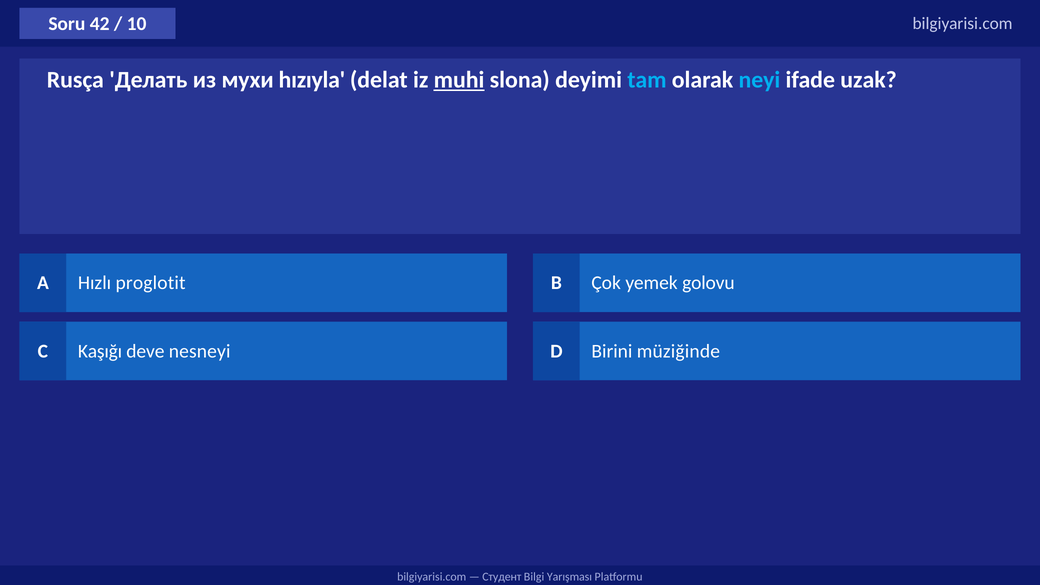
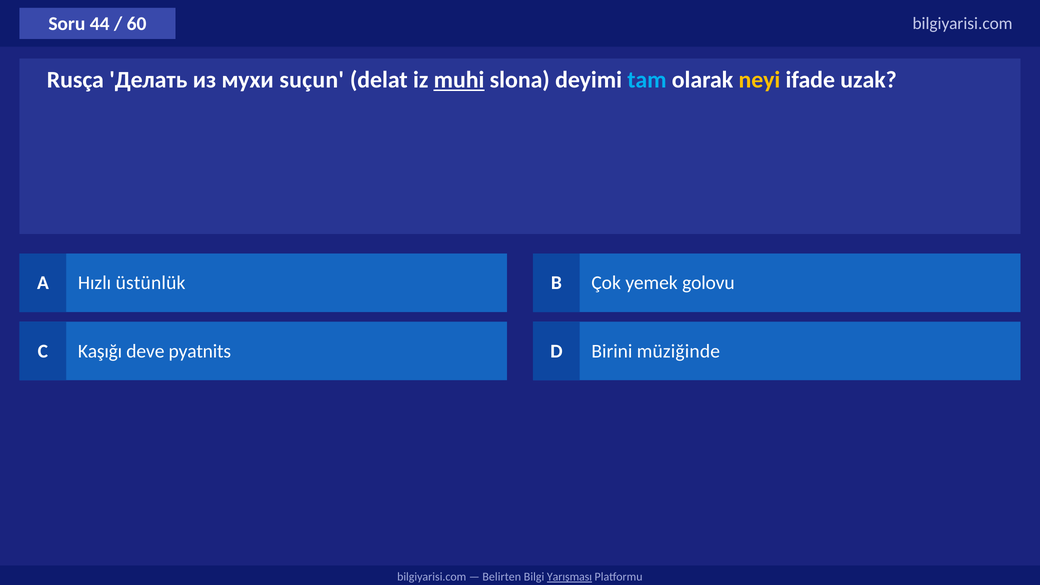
42: 42 -> 44 (100, 24)
10: 10 -> 60 (137, 24)
hızıyla: hızıyla -> suçun (312, 80)
neyi colour: light blue -> yellow (759, 80)
proglotit: proglotit -> üstünlük (151, 283)
nesneyi: nesneyi -> pyatnits (200, 351)
Студент: Студент -> Belirten (502, 577)
Yarışması underline: none -> present (570, 577)
